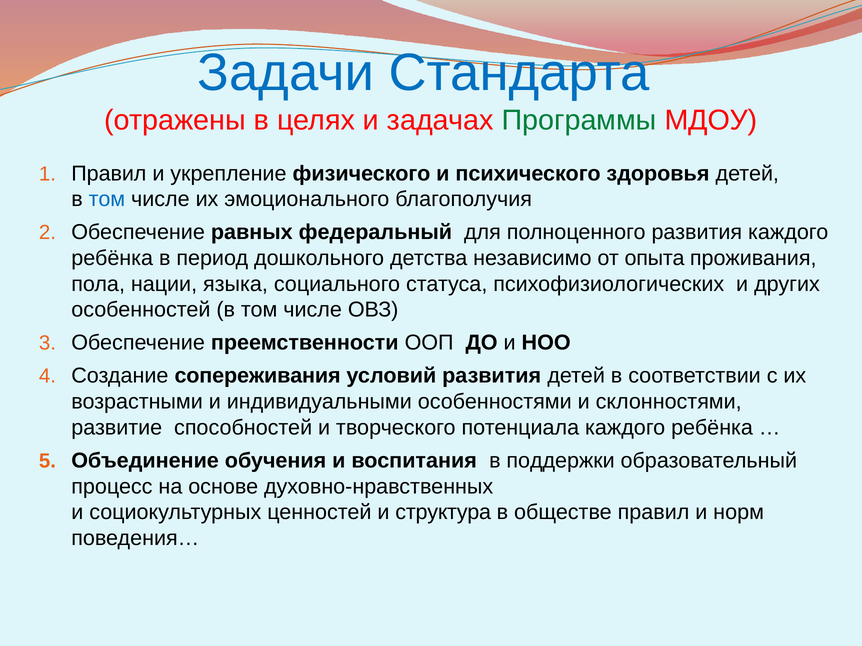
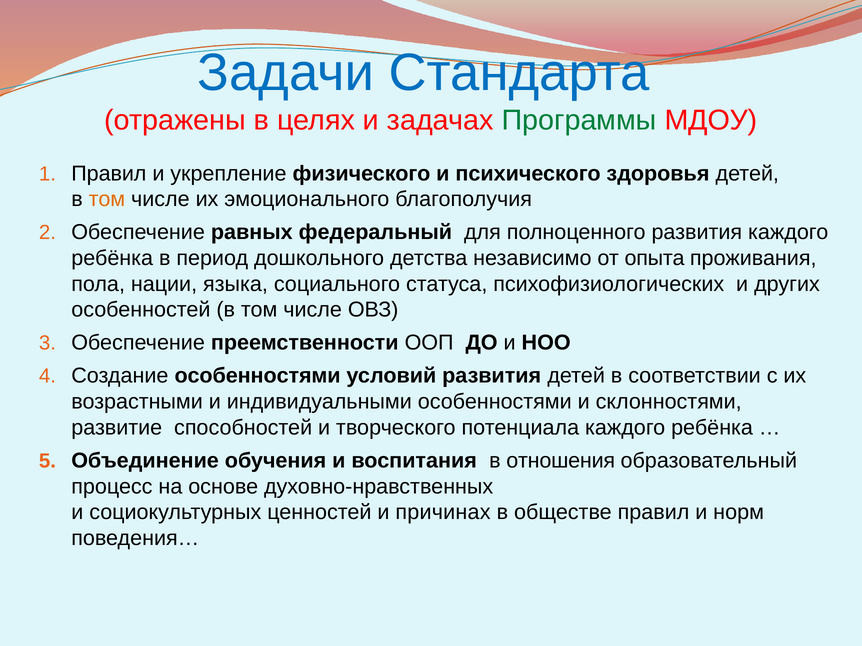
том colour: blue -> orange (107, 199)
Создание сопереживания: сопереживания -> особенностями (258, 376)
поддержки: поддержки -> отношения (561, 461)
структура: структура -> причинах (443, 513)
